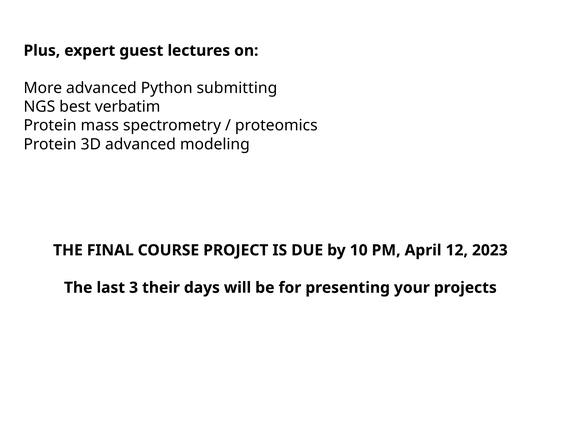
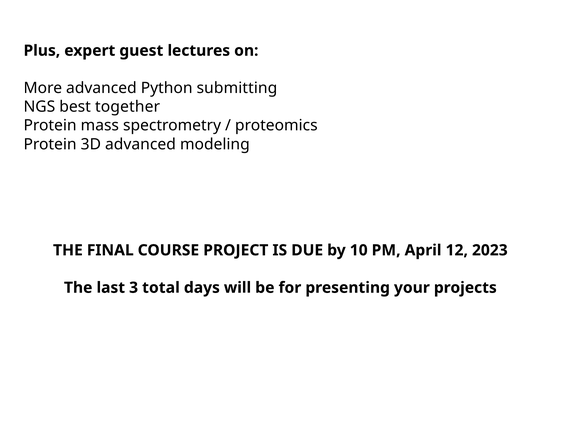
verbatim: verbatim -> together (128, 107)
their: their -> total (161, 288)
